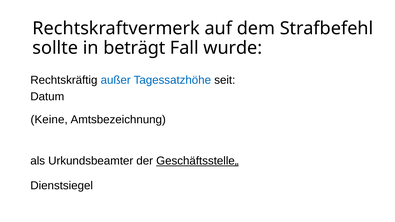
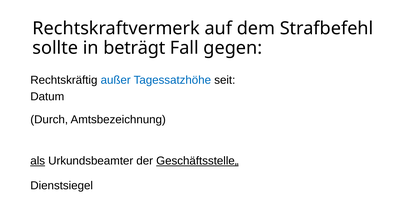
wurde: wurde -> gegen (233, 48)
Keine: Keine -> Durch (49, 120)
als underline: none -> present (38, 161)
